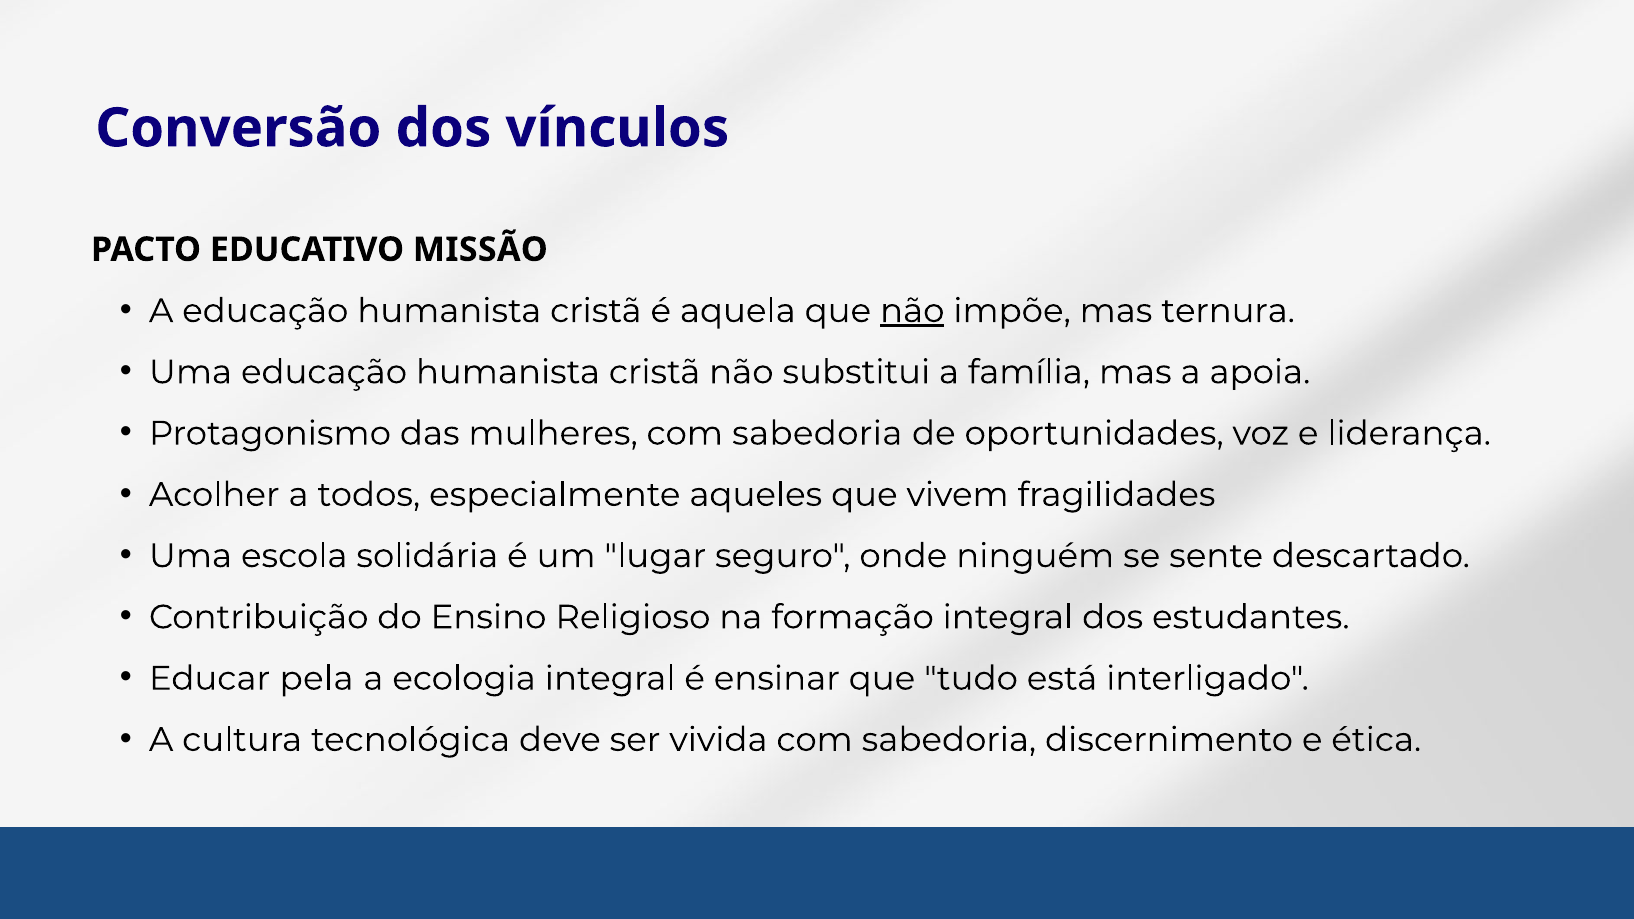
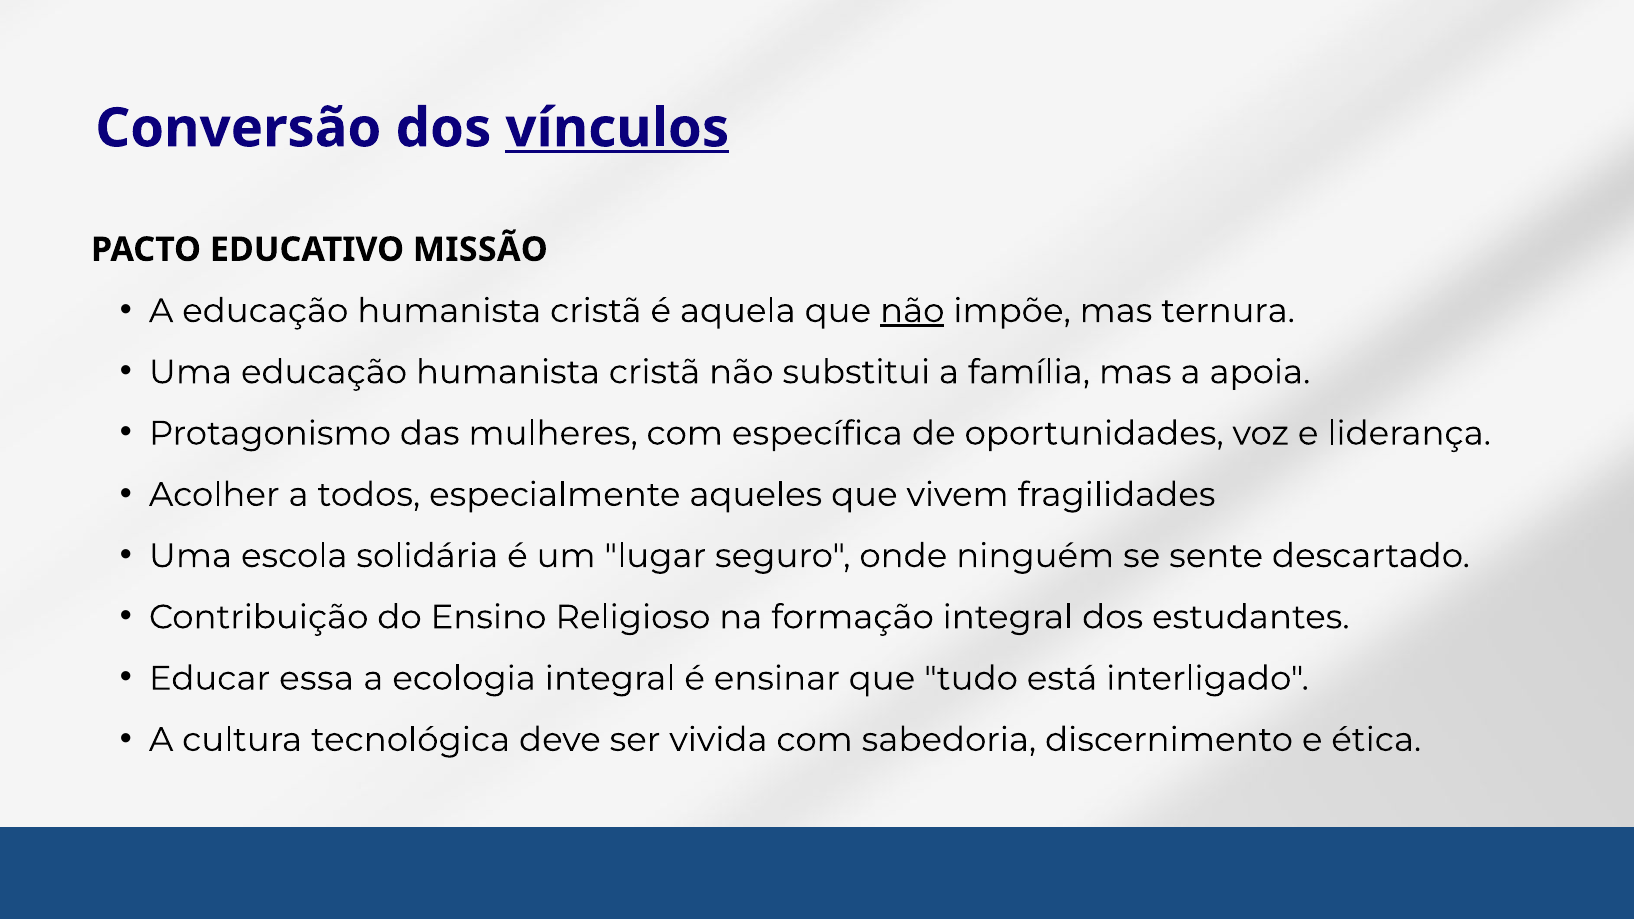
vínculos underline: none -> present (617, 128)
mulheres com sabedoria: sabedoria -> específica (817, 433)
pela: pela -> essa (317, 679)
